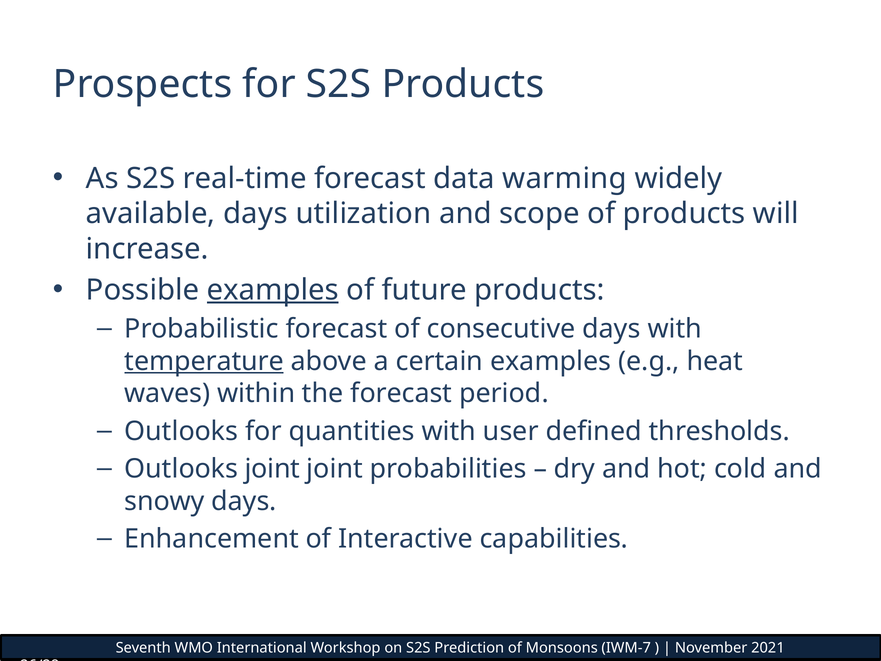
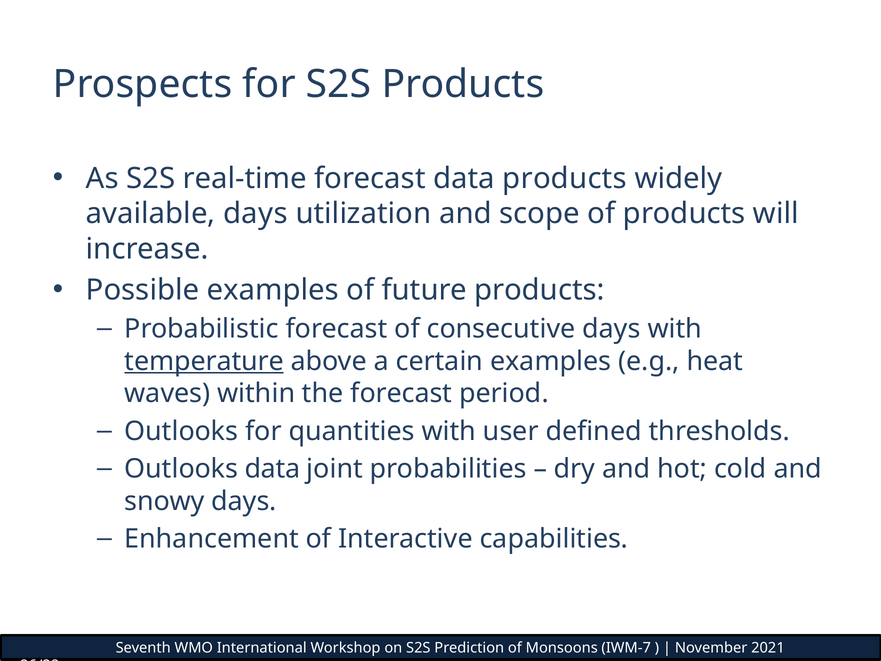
data warming: warming -> products (565, 178)
examples underline: present -> none (273, 290)
Outlooks joint: joint -> data (272, 469)
